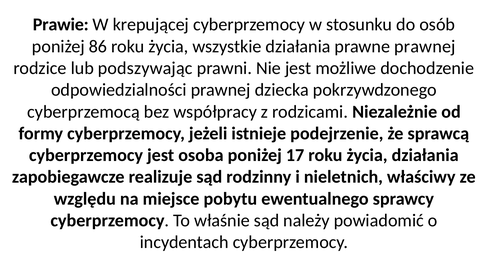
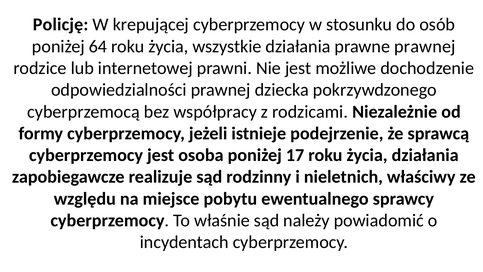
Prawie: Prawie -> Policję (61, 25)
86: 86 -> 64 (98, 46)
podszywając: podszywając -> internetowej (145, 68)
